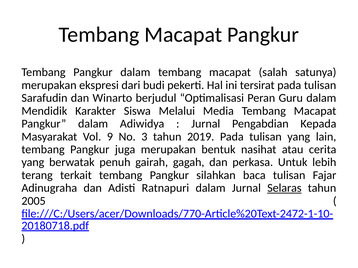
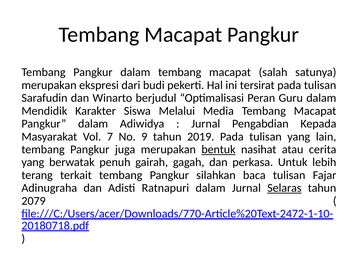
9: 9 -> 7 (110, 137)
3: 3 -> 9 (144, 137)
bentuk underline: none -> present (218, 150)
2005: 2005 -> 2079 (34, 201)
